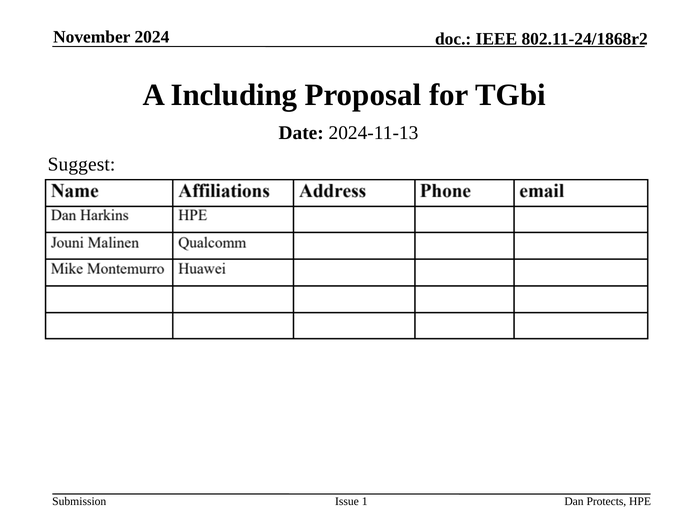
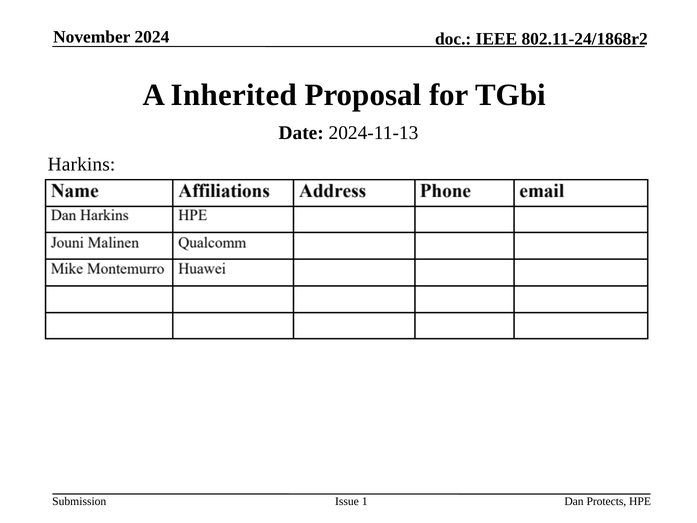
Including: Including -> Inherited (234, 95)
Suggest: Suggest -> Harkins (82, 164)
